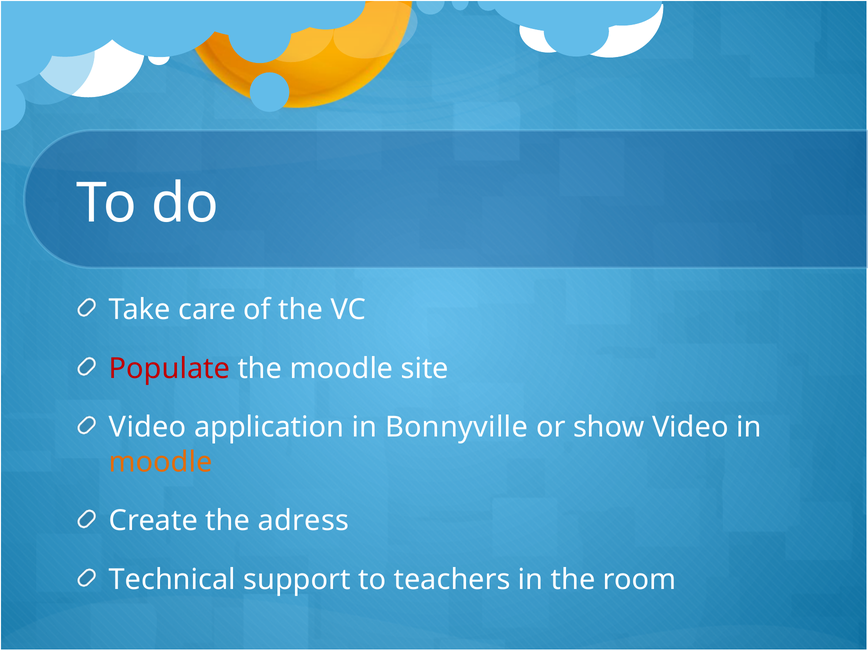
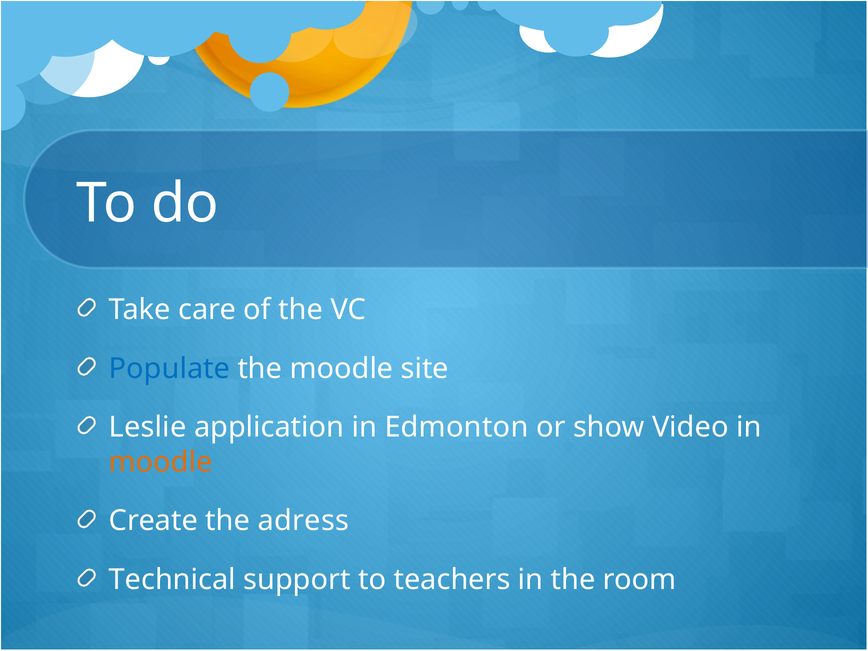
Populate colour: red -> blue (169, 369)
Video: Video -> Leslie (148, 427)
Bonnyville: Bonnyville -> Edmonton (456, 427)
